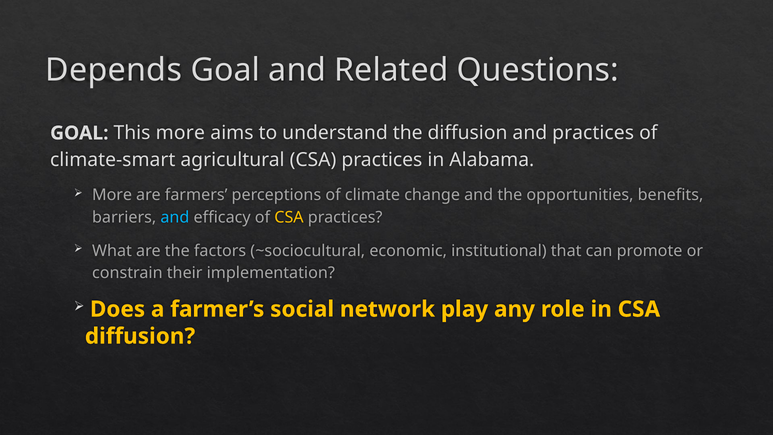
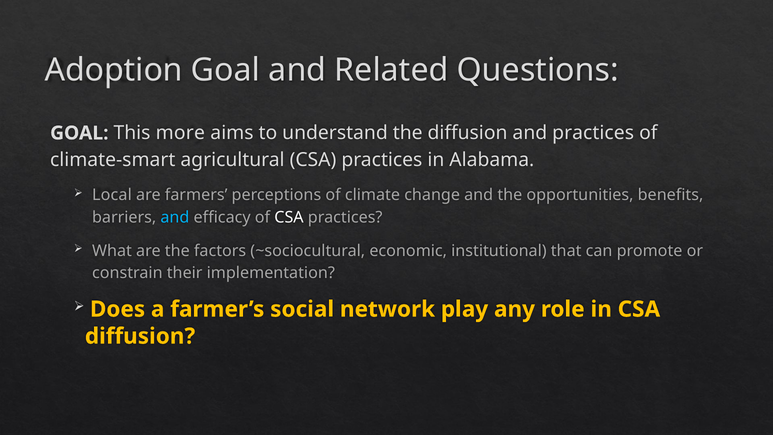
Depends: Depends -> Adoption (114, 70)
More: More -> Local (112, 195)
CSA colour: yellow -> white (289, 217)
